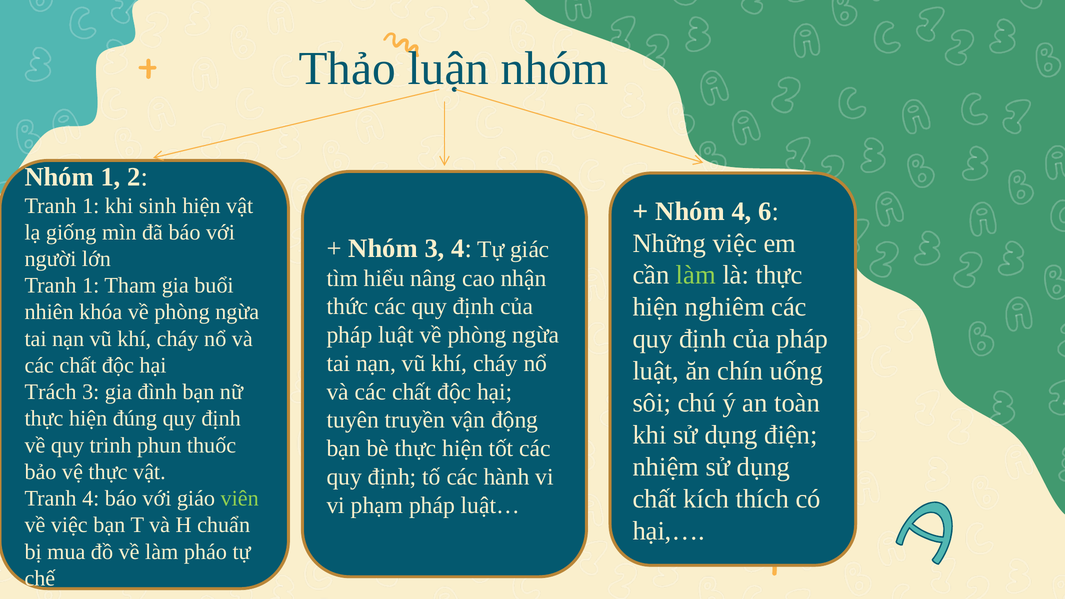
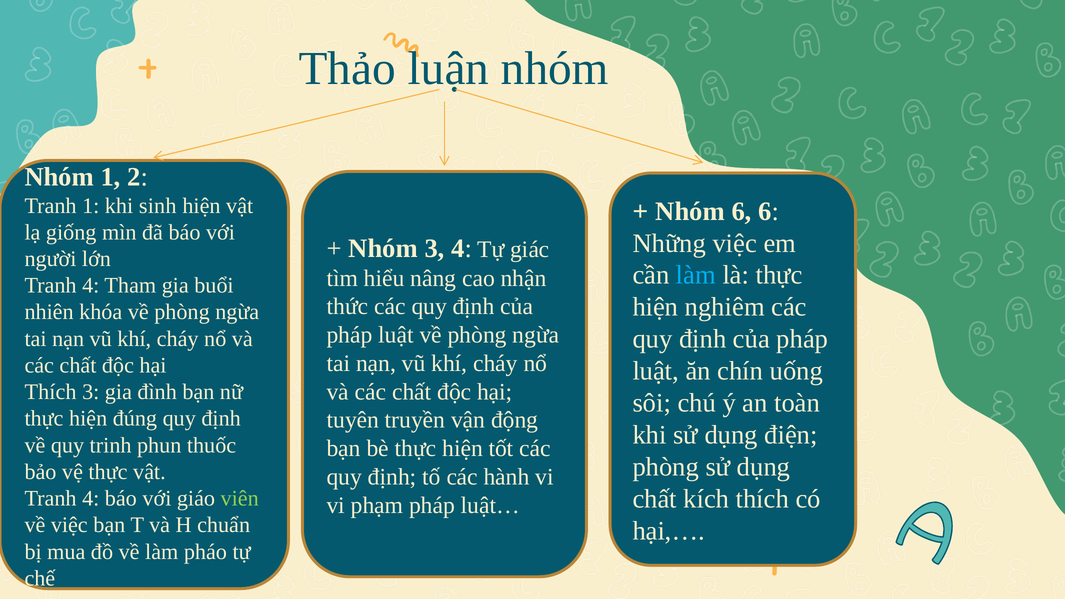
Nhóm 4: 4 -> 6 (742, 211)
làm colour: light green -> light blue (696, 275)
1: 1 -> 4 (91, 286)
Trách: Trách -> Thích (51, 392)
nhiệm: nhiệm -> phòng (666, 467)
